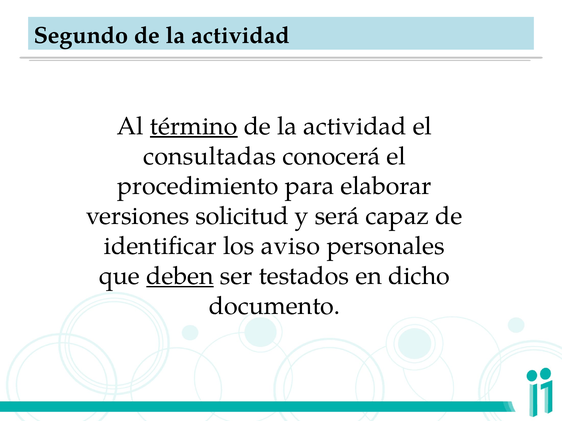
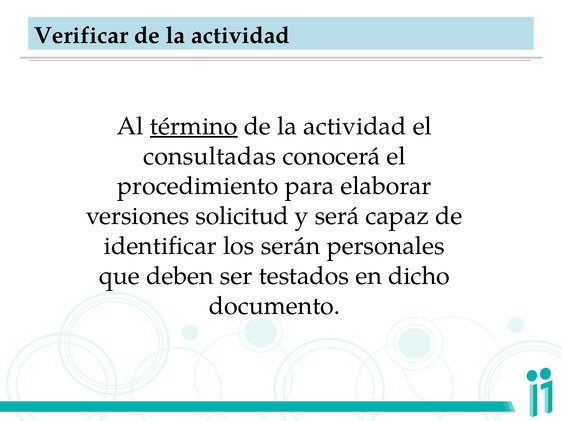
Segundo: Segundo -> Verificar (81, 35)
aviso: aviso -> serán (291, 246)
deben underline: present -> none (180, 276)
